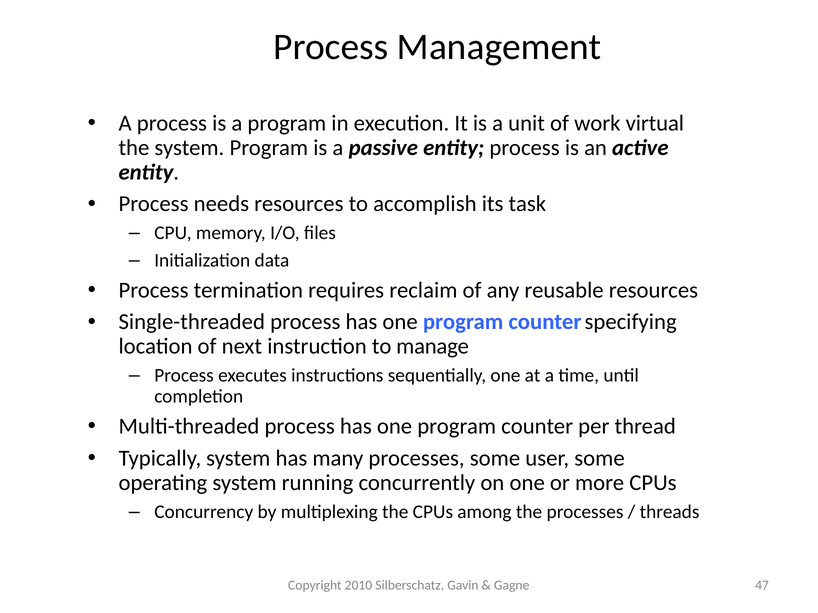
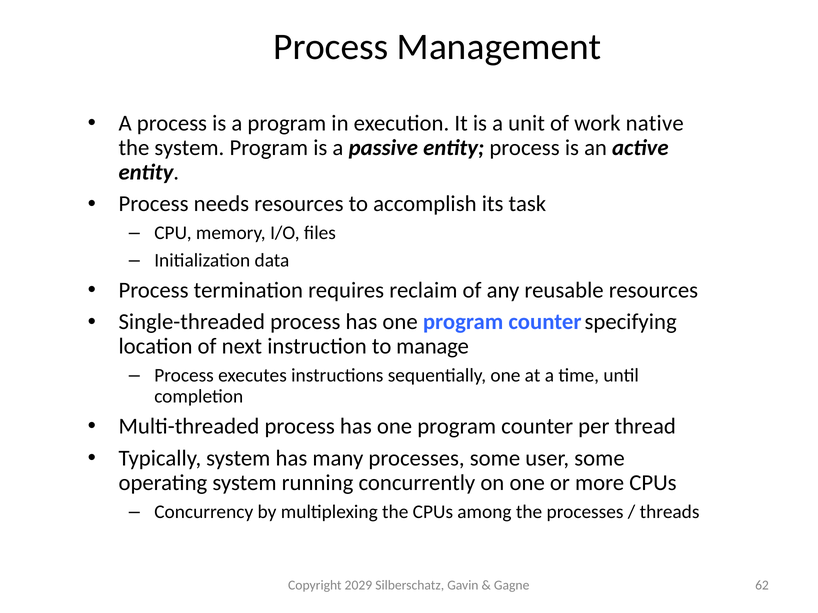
virtual: virtual -> native (655, 123)
2010: 2010 -> 2029 (358, 586)
47: 47 -> 62 (762, 586)
